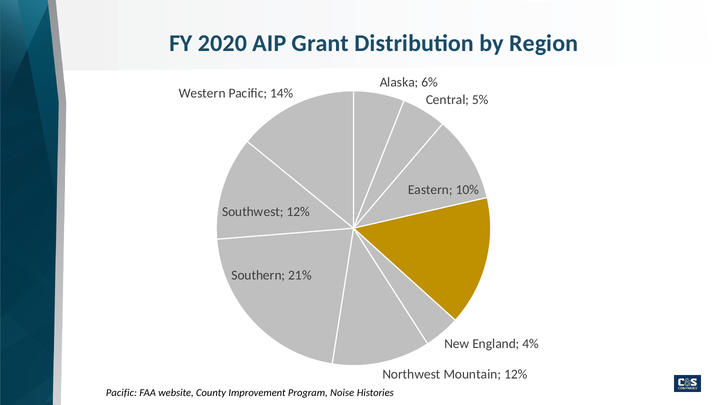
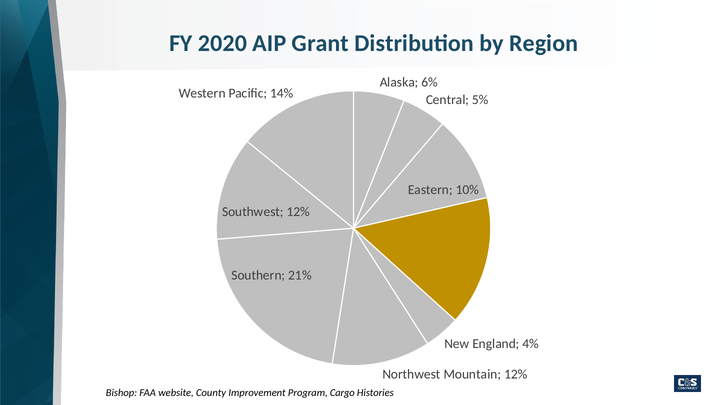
Pacific: Pacific -> Bishop (121, 392)
Noise: Noise -> Cargo (342, 392)
